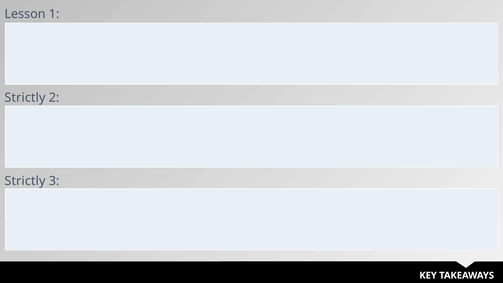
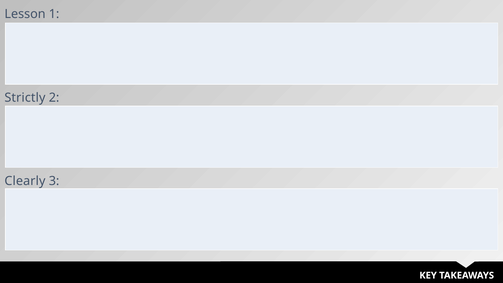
Strictly: Strictly -> Clearly (25, 181)
